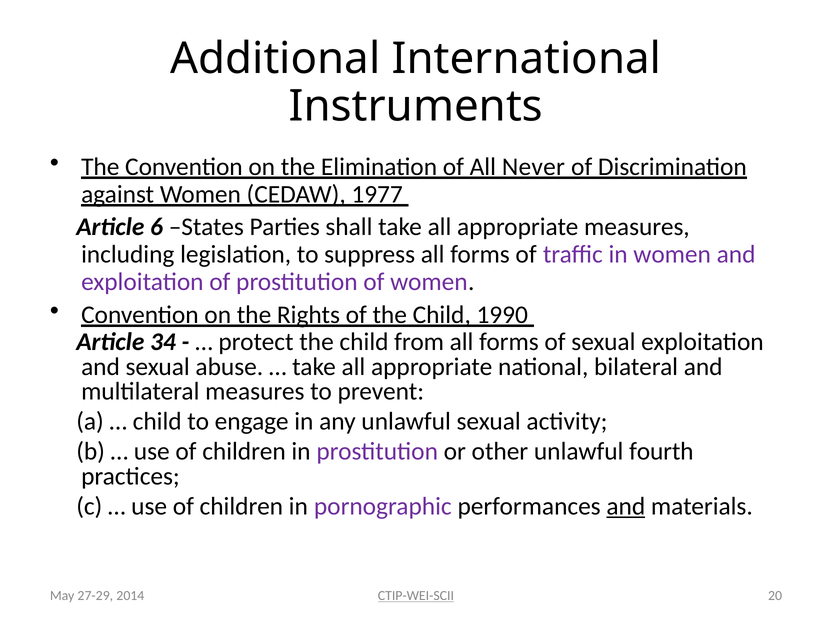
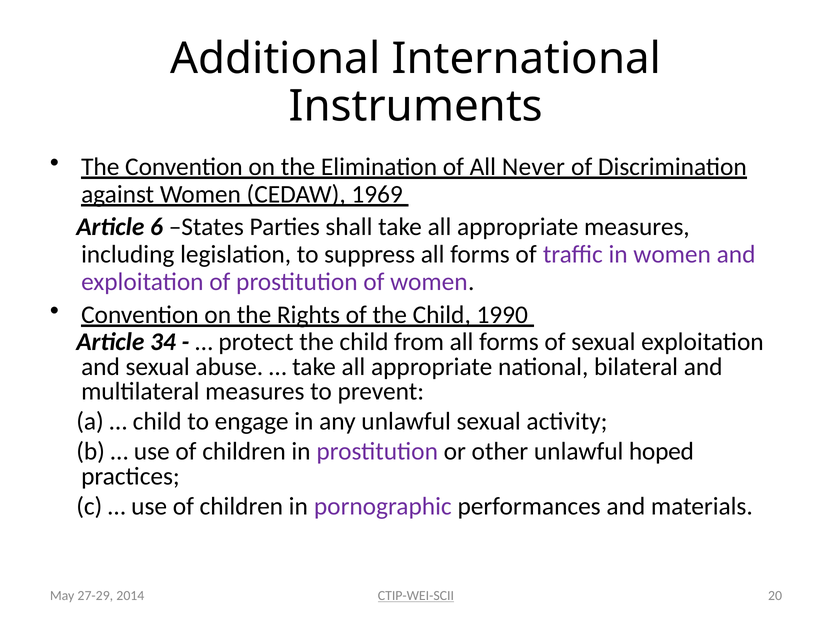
1977: 1977 -> 1969 (377, 194)
fourth: fourth -> hoped (661, 451)
and underline: present -> none (626, 506)
